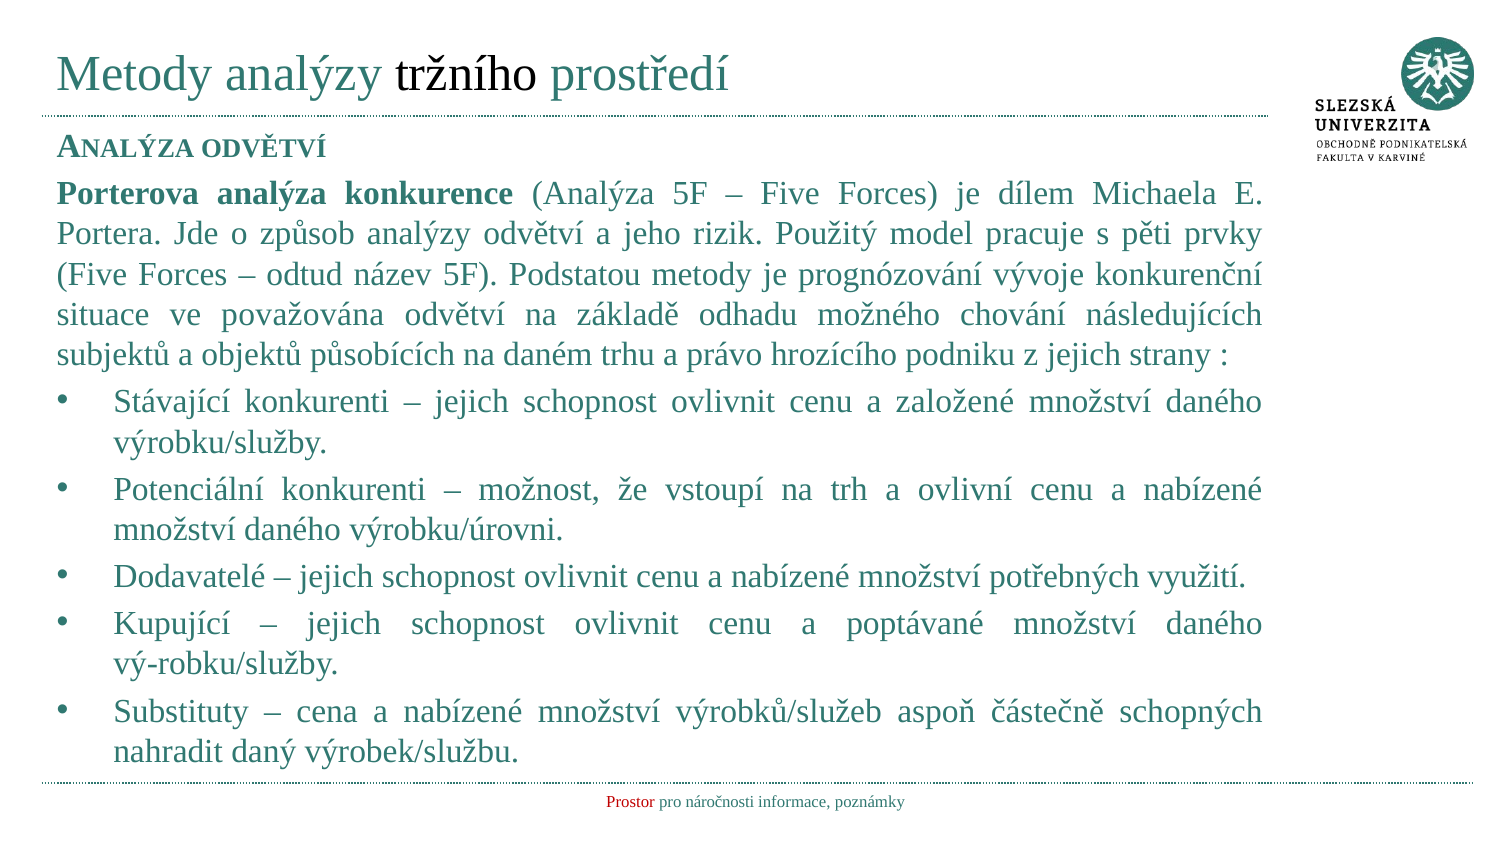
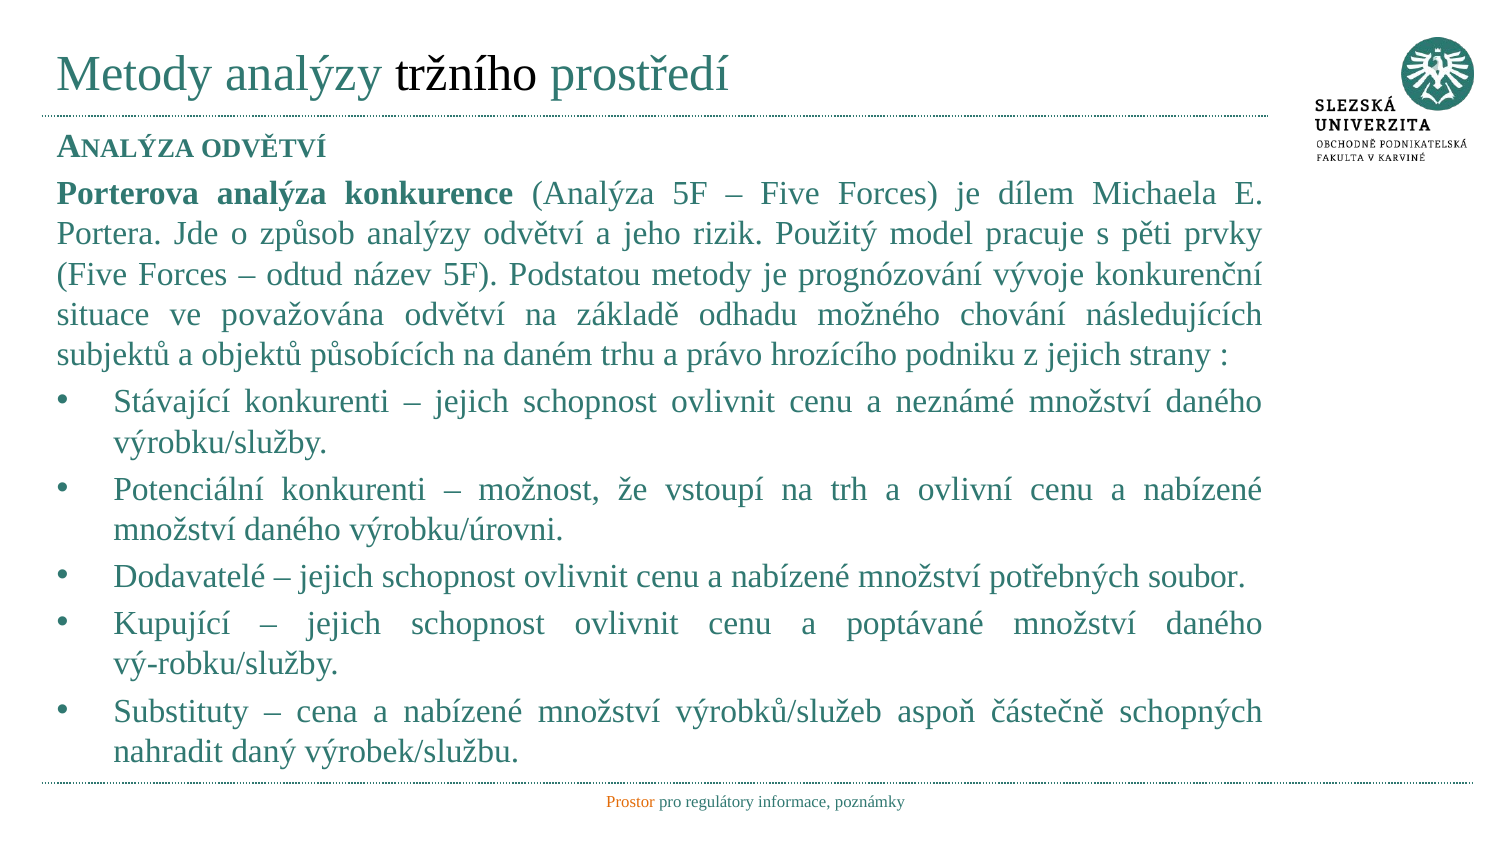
založené: založené -> neznámé (955, 402)
využití: využití -> soubor (1197, 576)
Prostor colour: red -> orange (631, 801)
náročnosti: náročnosti -> regulátory (720, 801)
